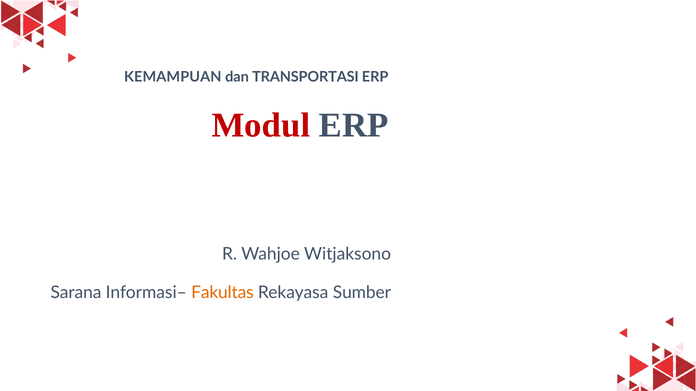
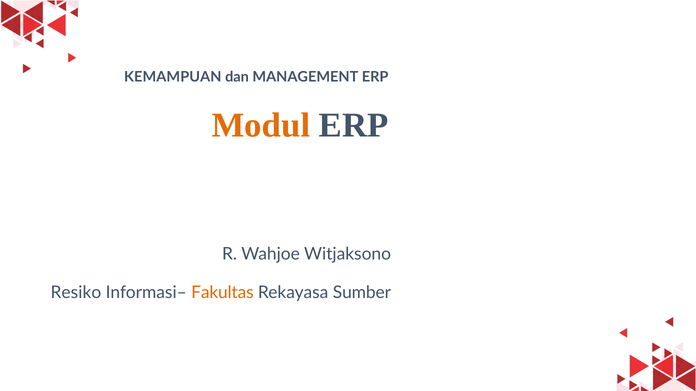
TRANSPORTASI: TRANSPORTASI -> MANAGEMENT (305, 77)
Modul colour: red -> orange (261, 125)
Sarana: Sarana -> Resiko (76, 293)
